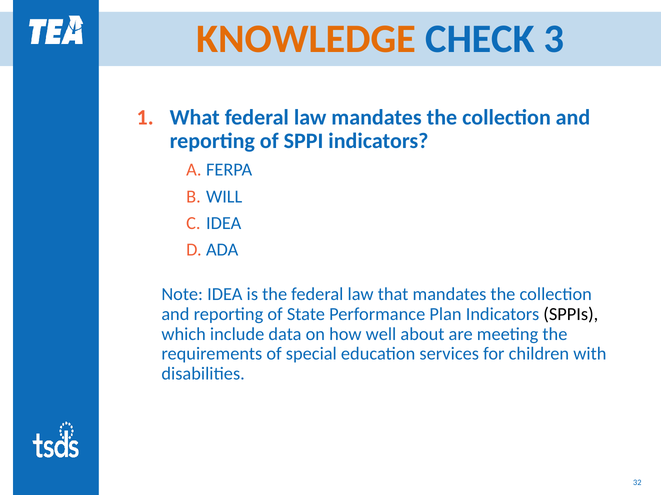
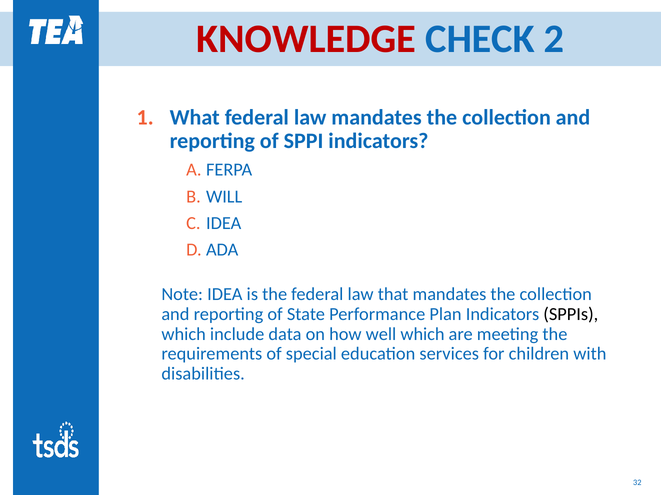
KNOWLEDGE colour: orange -> red (306, 39)
3: 3 -> 2 (554, 39)
well about: about -> which (422, 335)
